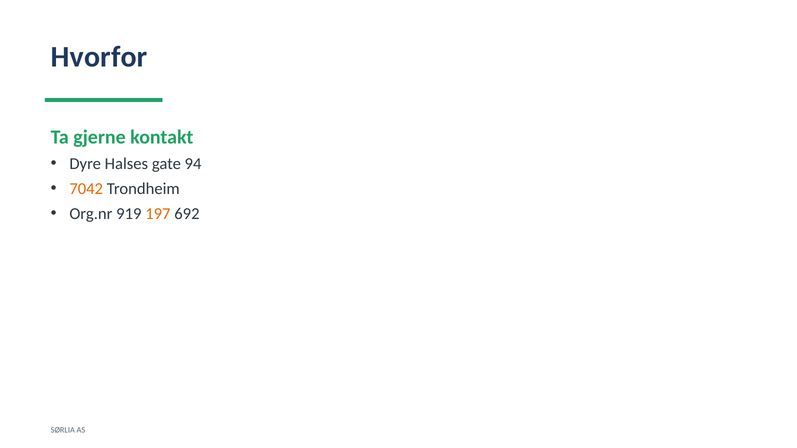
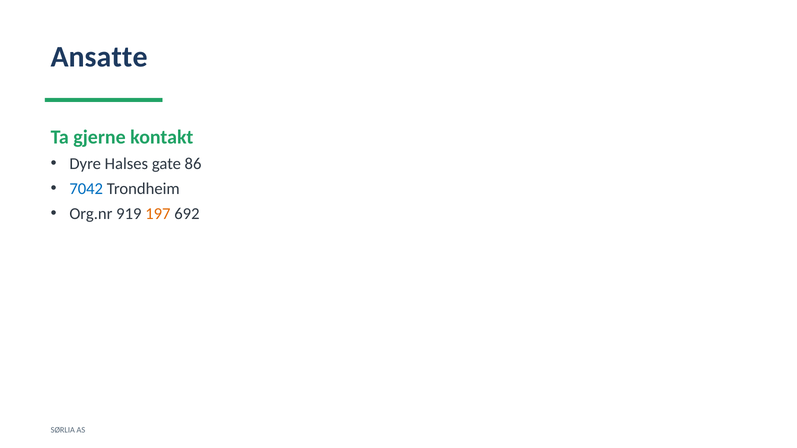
Hvorfor: Hvorfor -> Ansatte (99, 57)
94: 94 -> 86 (193, 164)
7042 colour: orange -> blue (86, 189)
